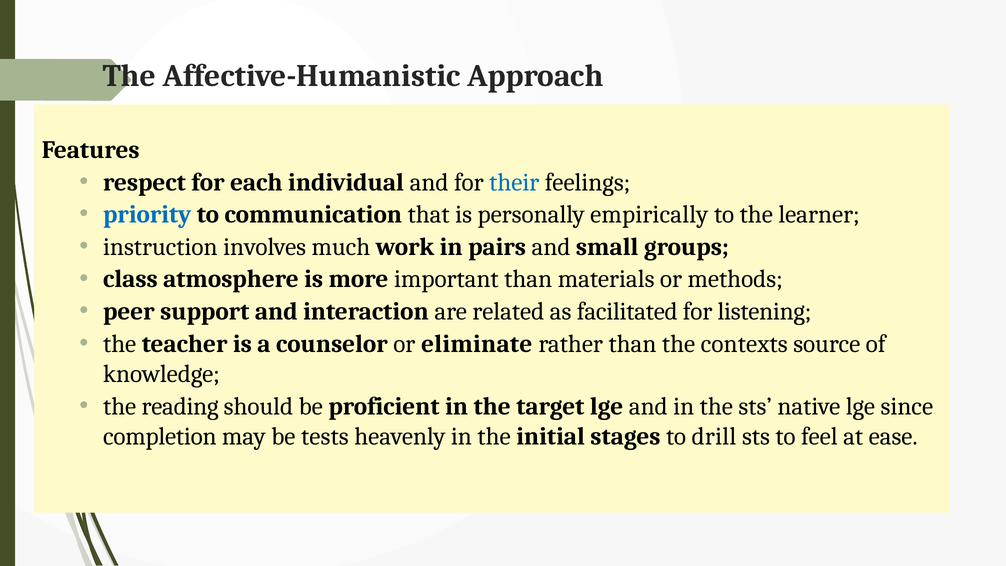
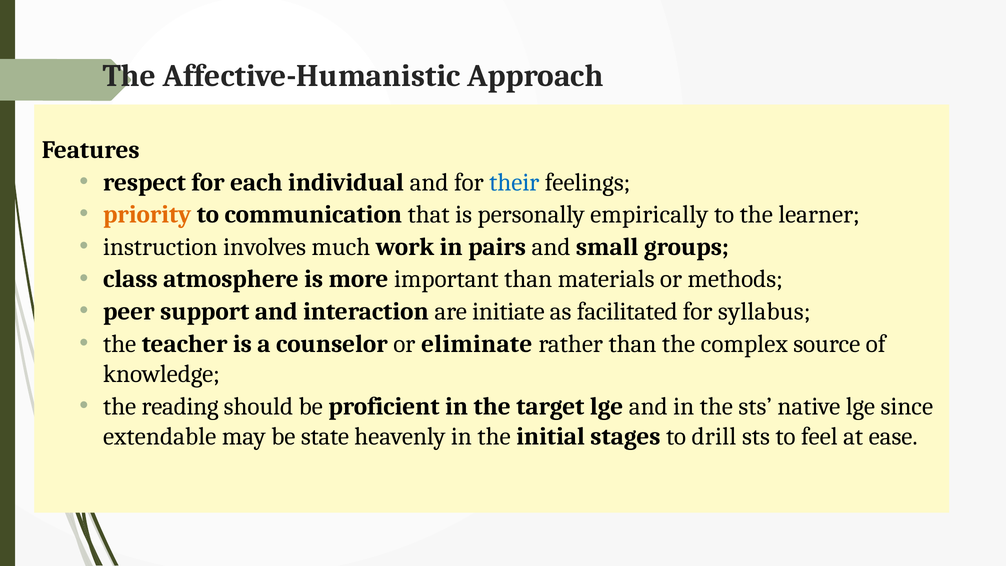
priority colour: blue -> orange (147, 214)
related: related -> initiate (508, 311)
listening: listening -> syllabus (764, 311)
contexts: contexts -> complex (744, 344)
completion: completion -> extendable (160, 436)
tests: tests -> state (325, 436)
